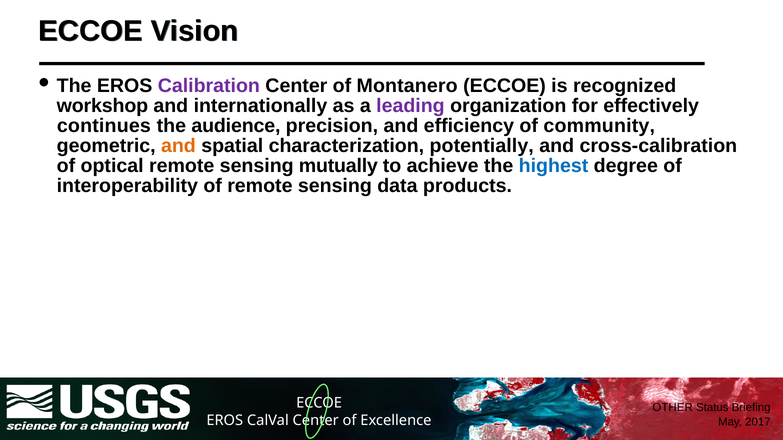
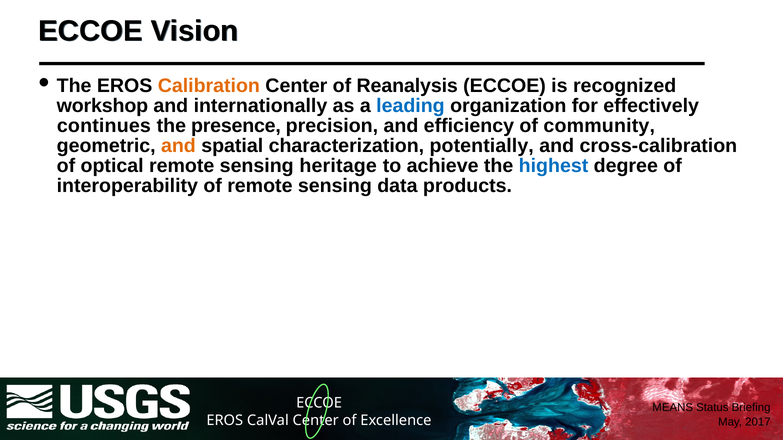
Calibration colour: purple -> orange (209, 86)
Montanero: Montanero -> Reanalysis (407, 86)
leading colour: purple -> blue (410, 106)
audience: audience -> presence (236, 126)
mutually: mutually -> heritage (338, 166)
OTHER: OTHER -> MEANS (673, 408)
